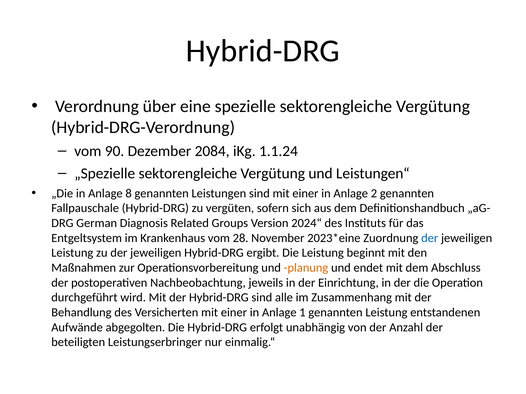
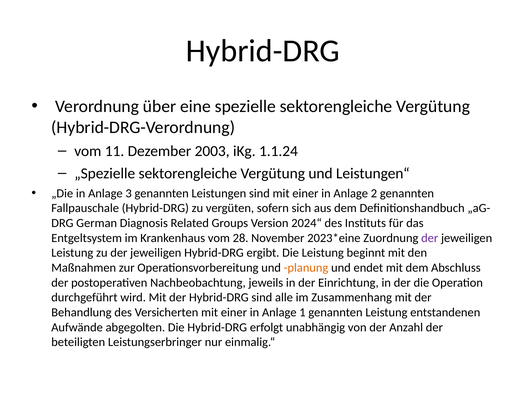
90: 90 -> 11 (115, 151)
2084: 2084 -> 2003 (212, 151)
8: 8 -> 3 (129, 194)
der colour: blue -> purple (430, 238)
